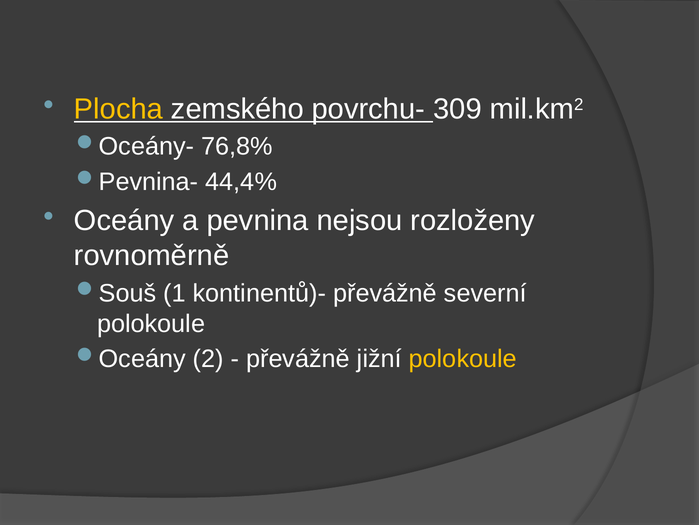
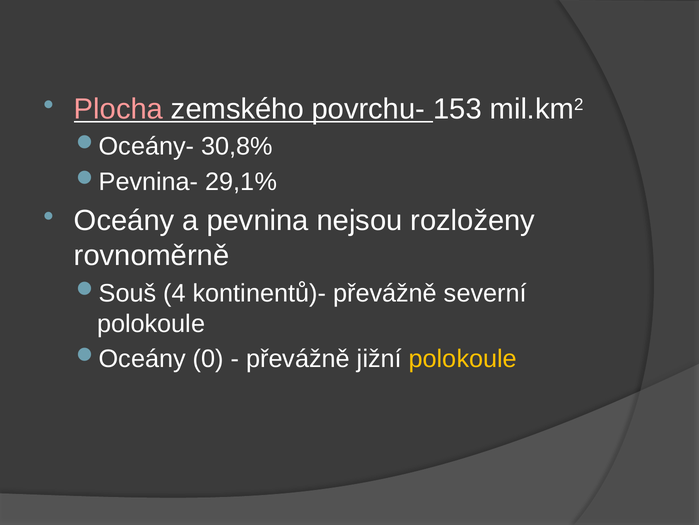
Plocha colour: yellow -> pink (118, 109)
309: 309 -> 153 (458, 109)
76,8%: 76,8% -> 30,8% (237, 146)
44,4%: 44,4% -> 29,1% (241, 182)
1: 1 -> 4 (174, 293)
2: 2 -> 0 (208, 359)
